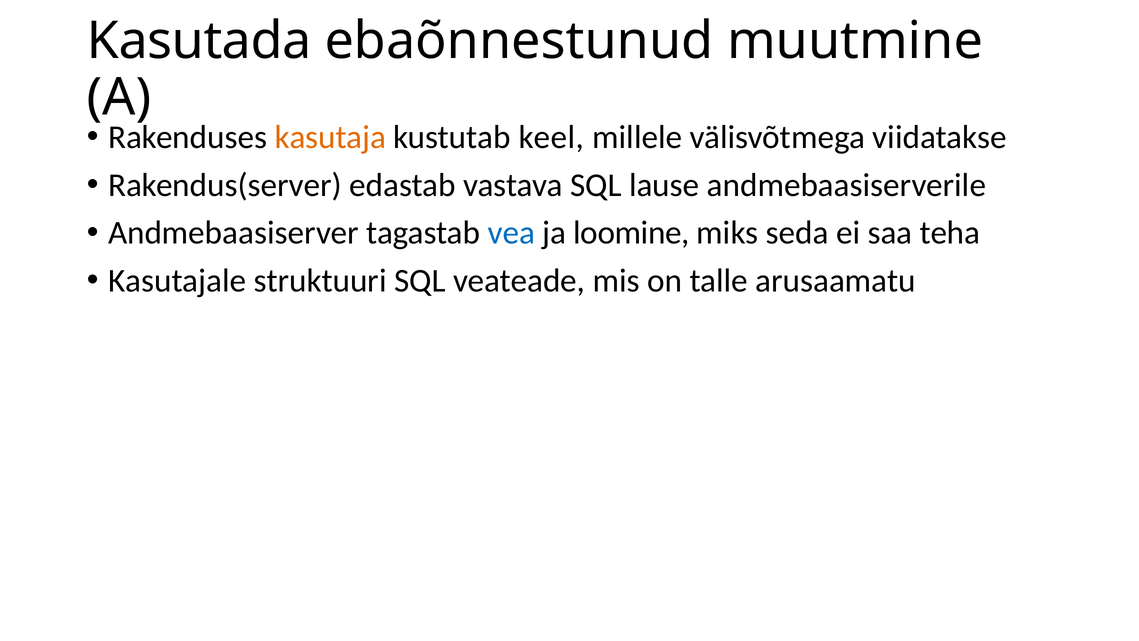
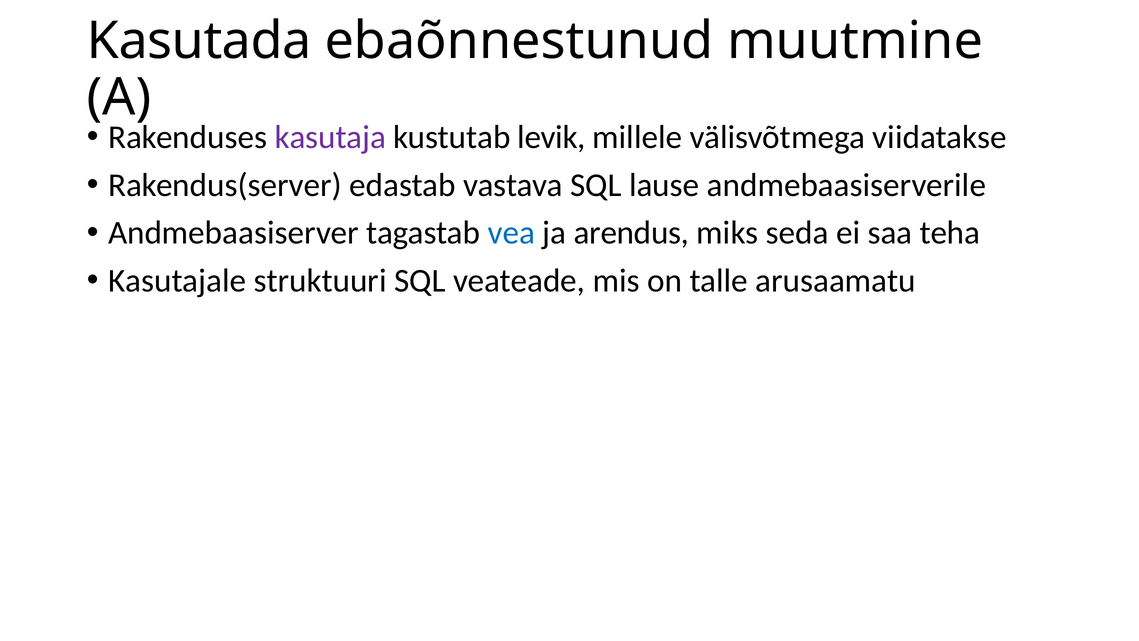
kasutaja colour: orange -> purple (330, 137)
keel: keel -> levik (552, 137)
loomine: loomine -> arendus (631, 233)
